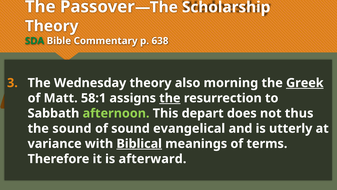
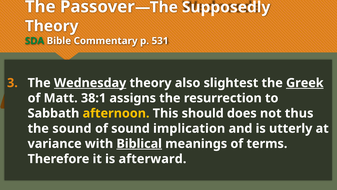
Scholarship: Scholarship -> Supposedly (226, 7)
638: 638 -> 531 (160, 41)
Wednesday underline: none -> present (90, 83)
morning: morning -> slightest (231, 83)
58:1: 58:1 -> 38:1 (94, 98)
the underline: present -> none (170, 98)
afternoon colour: light green -> yellow (116, 113)
depart: depart -> should (203, 113)
evangelical: evangelical -> implication (189, 128)
